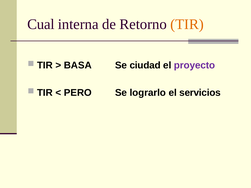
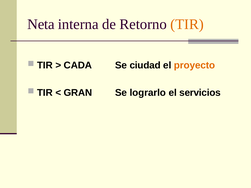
Cual: Cual -> Neta (41, 24)
BASA: BASA -> CADA (78, 65)
proyecto colour: purple -> orange (195, 65)
PERO: PERO -> GRAN (78, 93)
